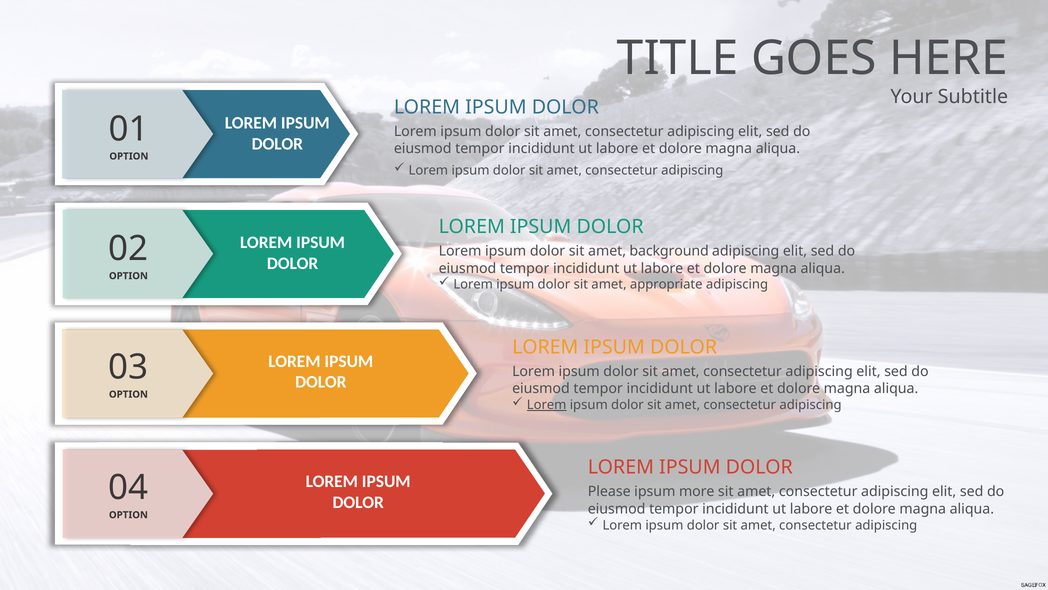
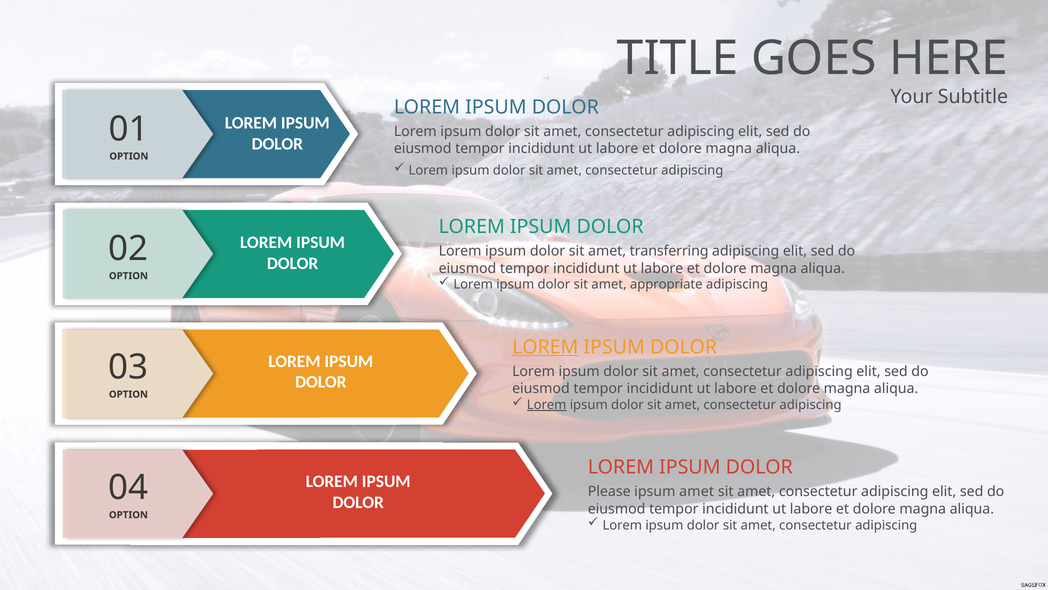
background: background -> transferring (669, 251)
LOREM underline: none -> present (545, 347)
ipsum more: more -> amet (697, 491)
